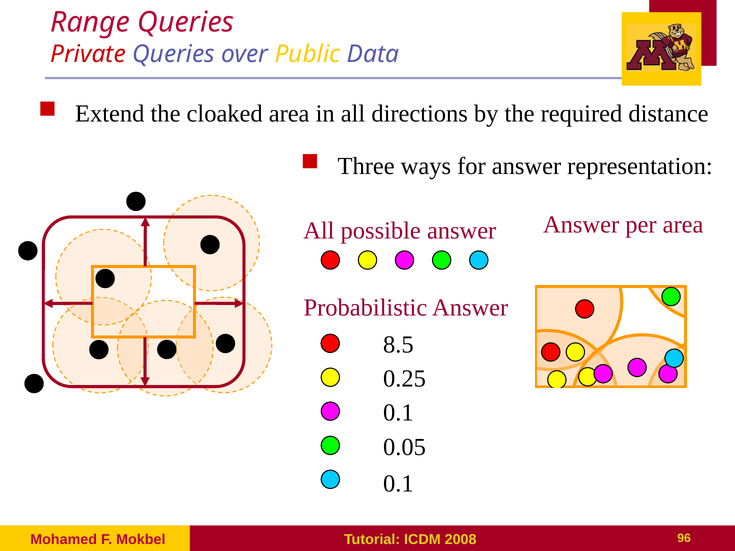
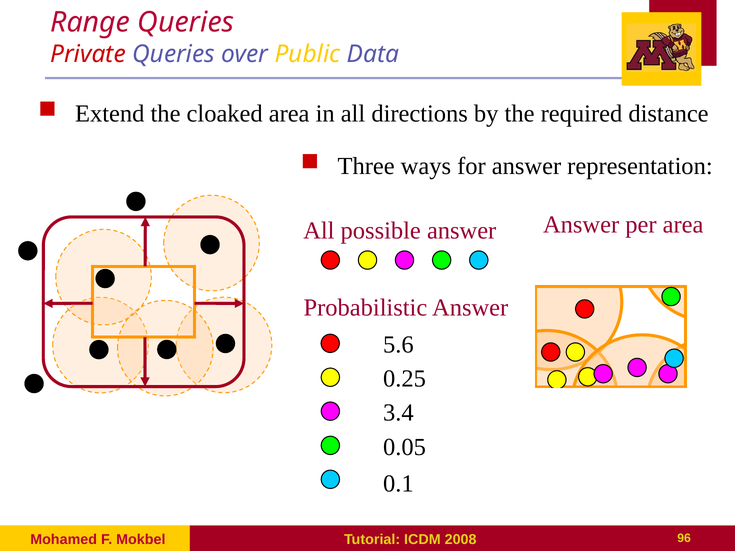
8.5: 8.5 -> 5.6 (398, 345)
0.1: 0.1 -> 3.4 (398, 413)
